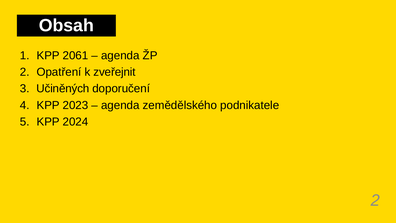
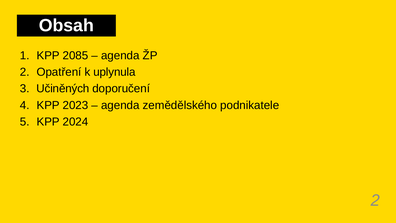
2061: 2061 -> 2085 (75, 55)
zveřejnit: zveřejnit -> uplynula (114, 72)
